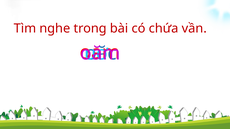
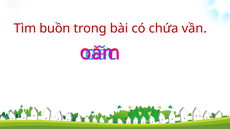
nghe: nghe -> buồn (55, 28)
